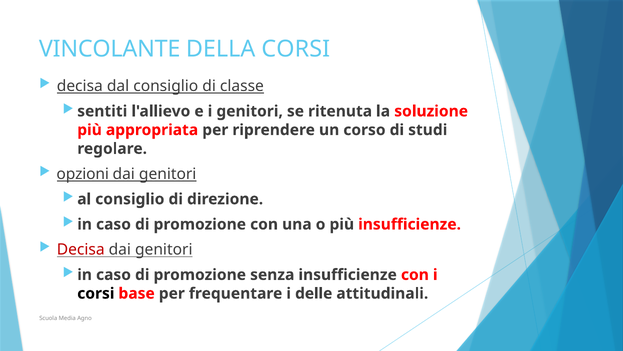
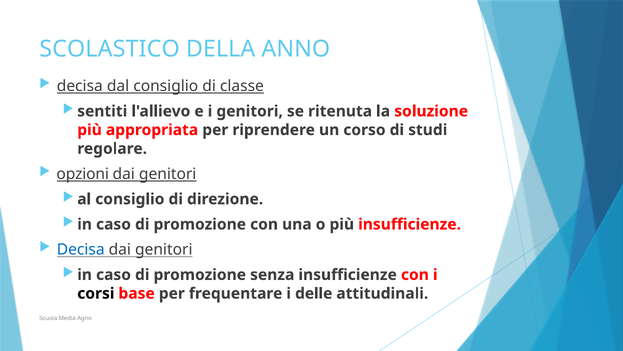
VINCOLANTE: VINCOLANTE -> SCOLASTICO (110, 49)
DELLA CORSI: CORSI -> ANNO (296, 49)
Decisa colour: red -> blue (81, 249)
